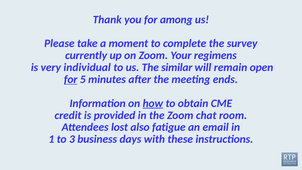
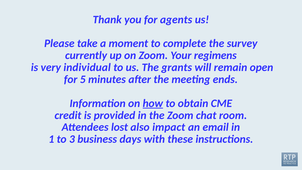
among: among -> agents (176, 20)
similar: similar -> grants (177, 67)
for underline: present -> none (71, 79)
fatigue: fatigue -> impact (169, 127)
